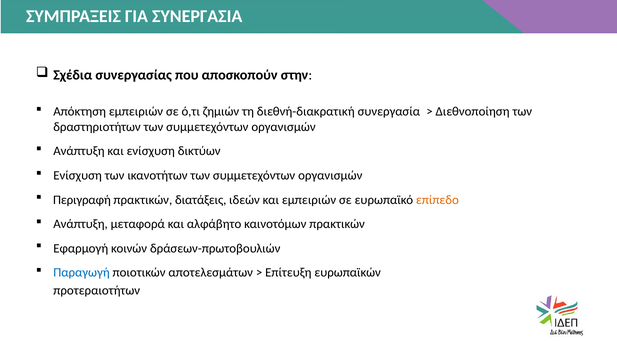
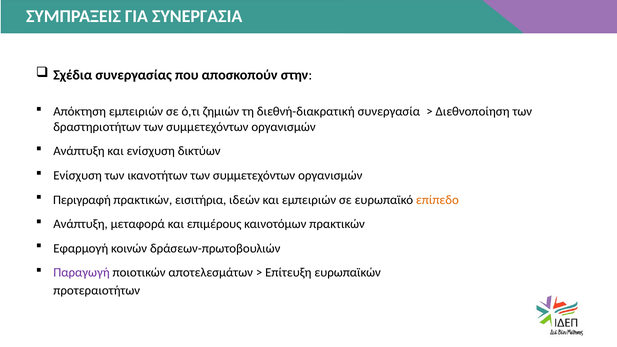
διατάξεις: διατάξεις -> εισιτήρια (201, 200)
αλφάβητο: αλφάβητο -> επιμέρους (214, 224)
Παραγωγή colour: blue -> purple (81, 273)
